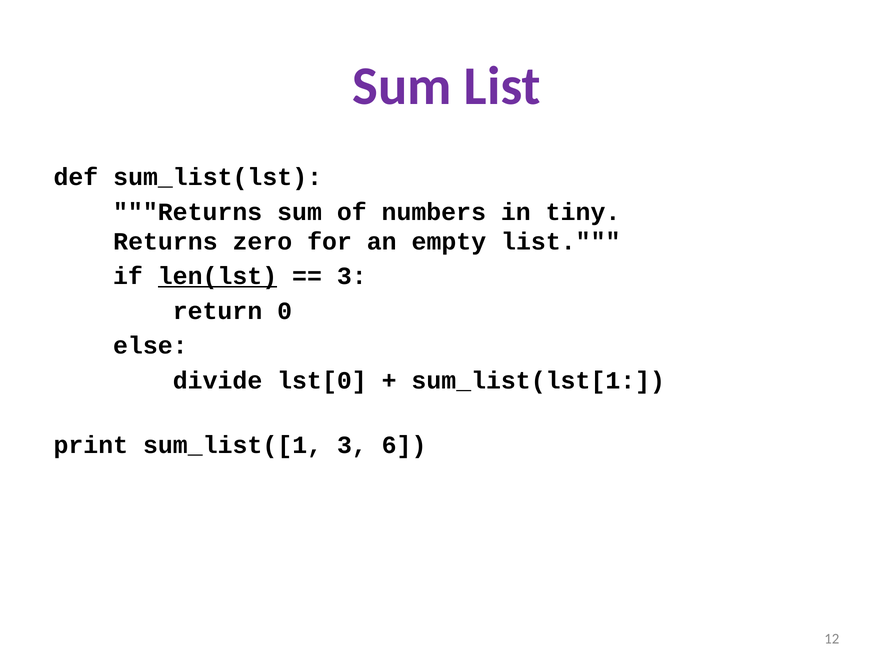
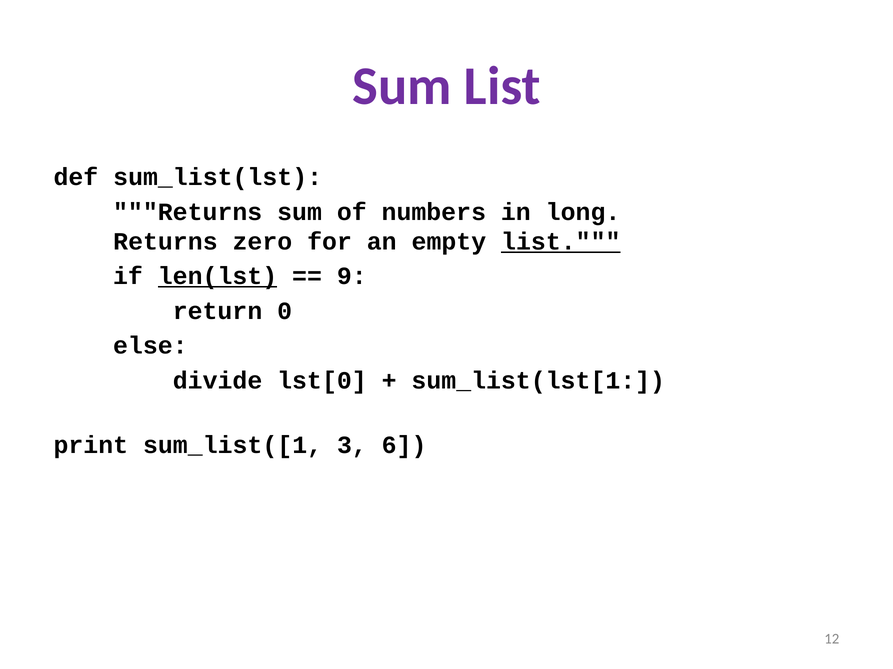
tiny: tiny -> long (583, 212)
list underline: none -> present (561, 242)
3: 3 -> 9 (352, 277)
